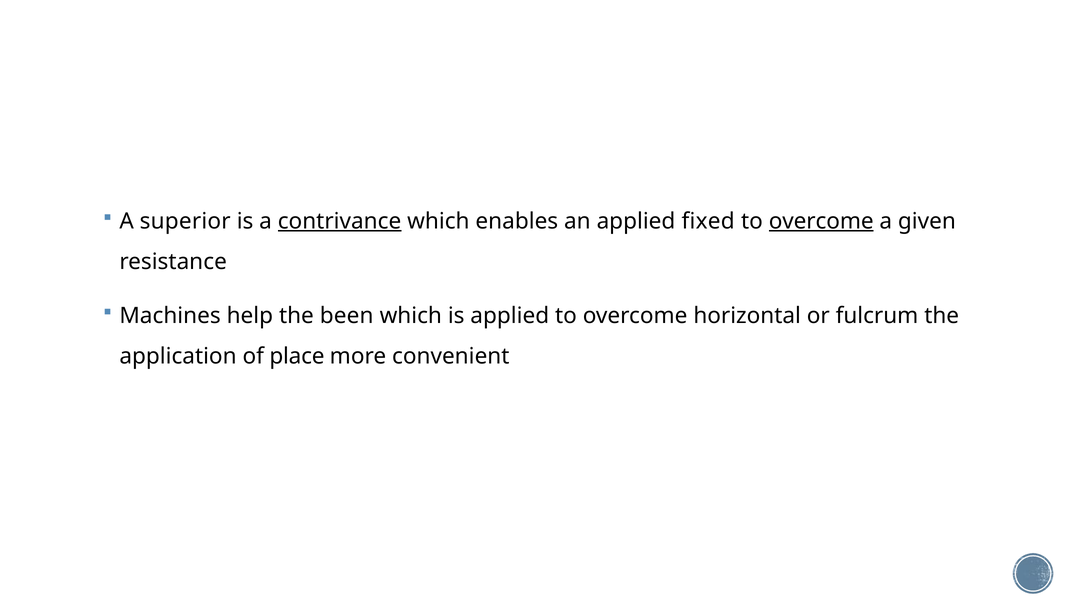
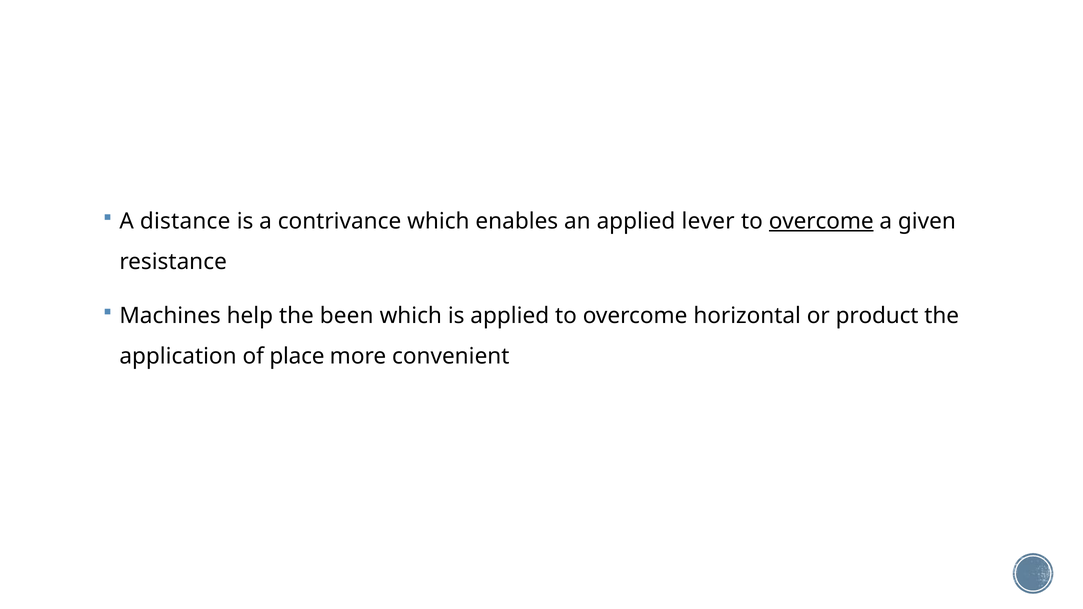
superior: superior -> distance (185, 221)
contrivance underline: present -> none (340, 221)
fixed: fixed -> lever (708, 221)
fulcrum: fulcrum -> product (877, 316)
